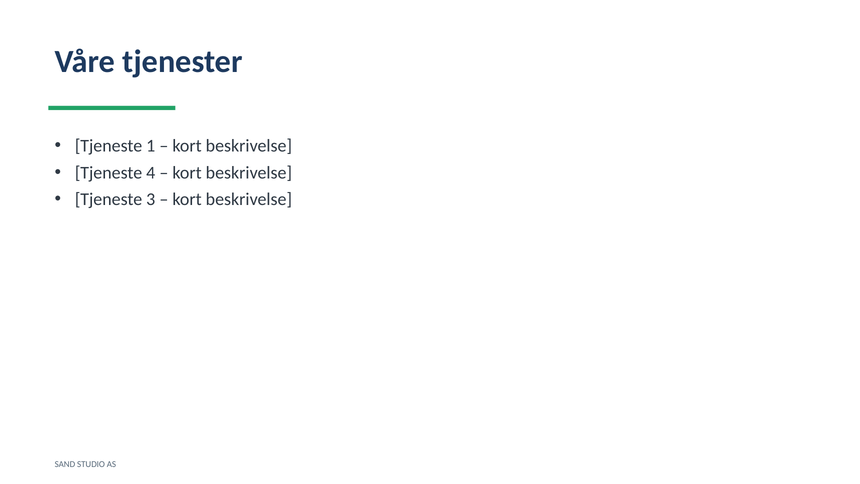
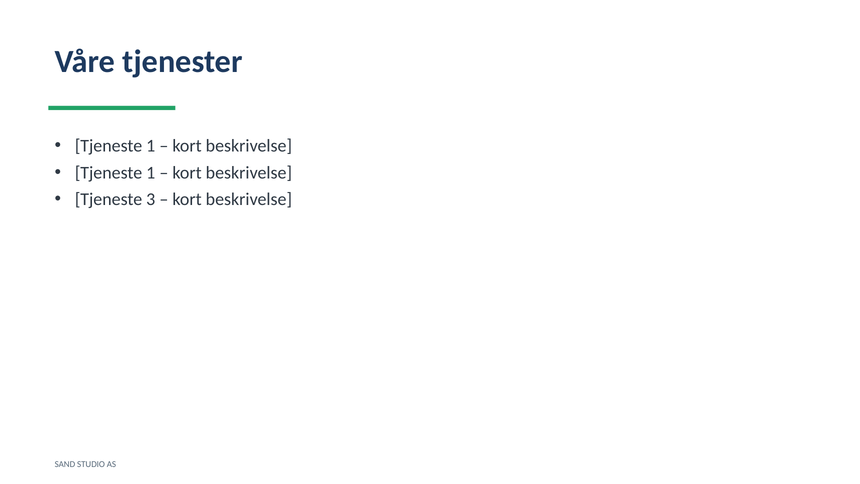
4: 4 -> 1 (151, 173)
